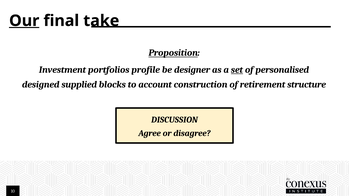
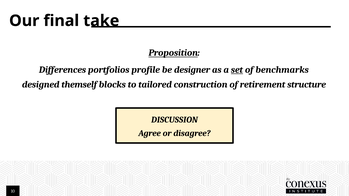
Our underline: present -> none (24, 21)
Investment: Investment -> Differences (62, 70)
personalised: personalised -> benchmarks (282, 70)
supplied: supplied -> themself (79, 85)
account: account -> tailored (155, 85)
